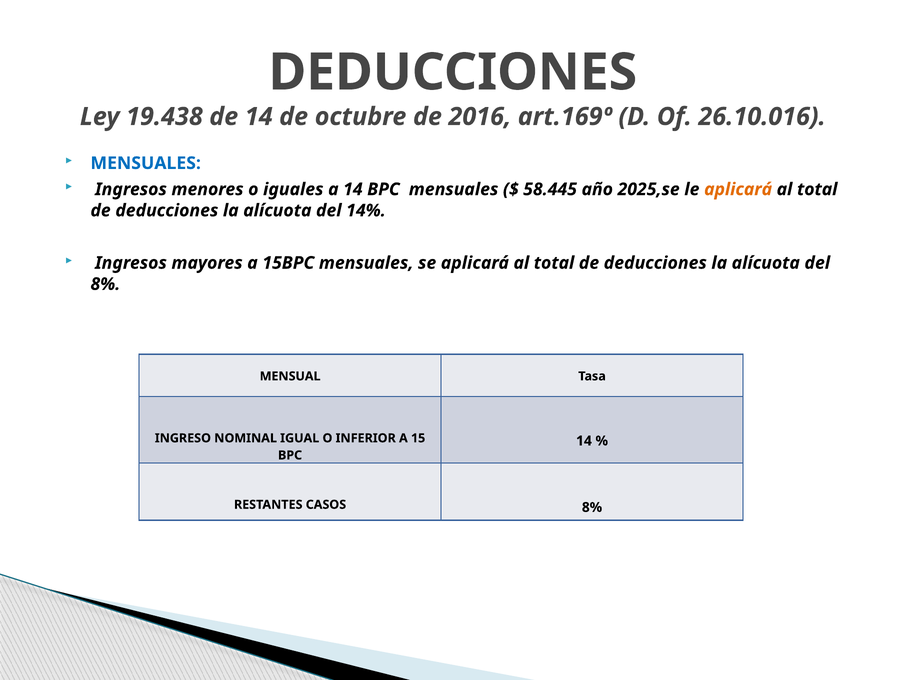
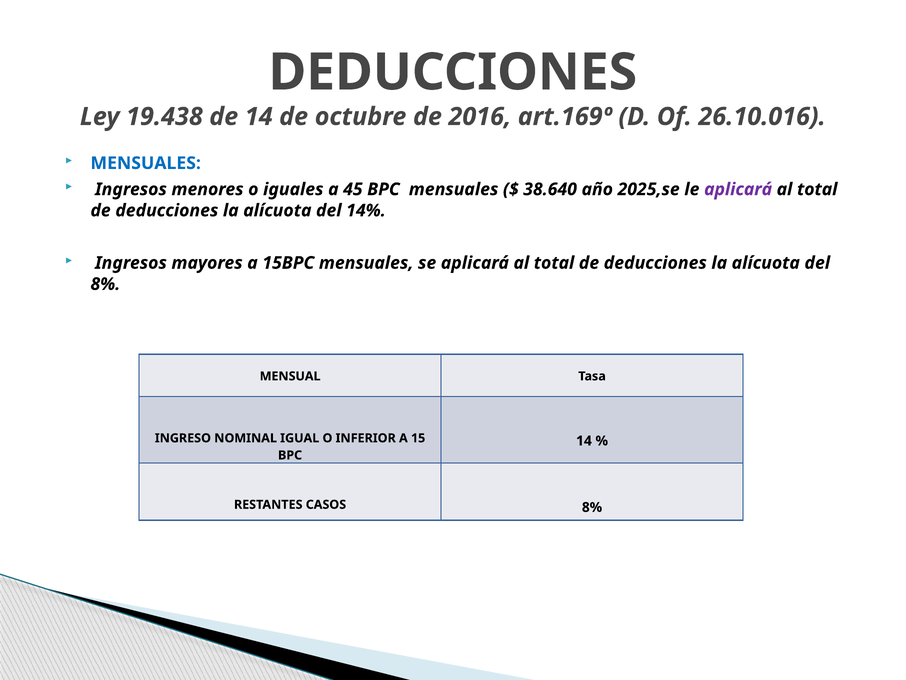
a 14: 14 -> 45 (353, 189)
58.445: 58.445 -> 38.640 (550, 189)
aplicará colour: orange -> purple (738, 189)
